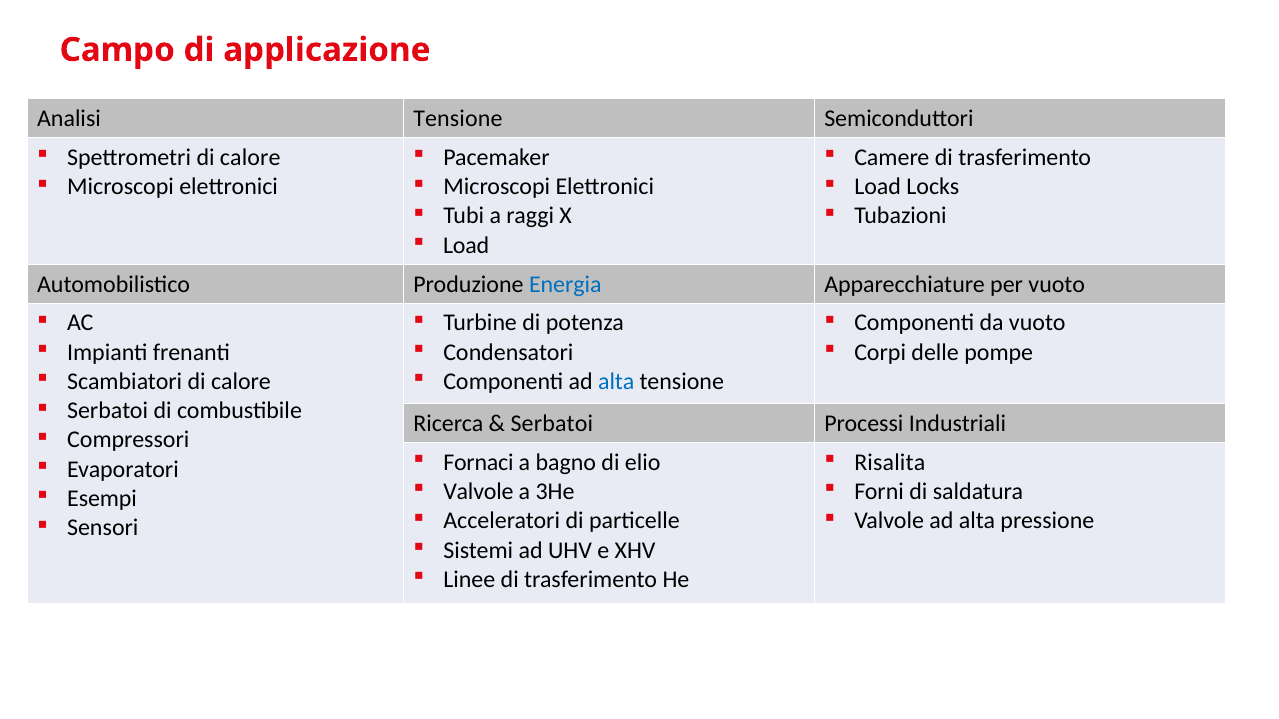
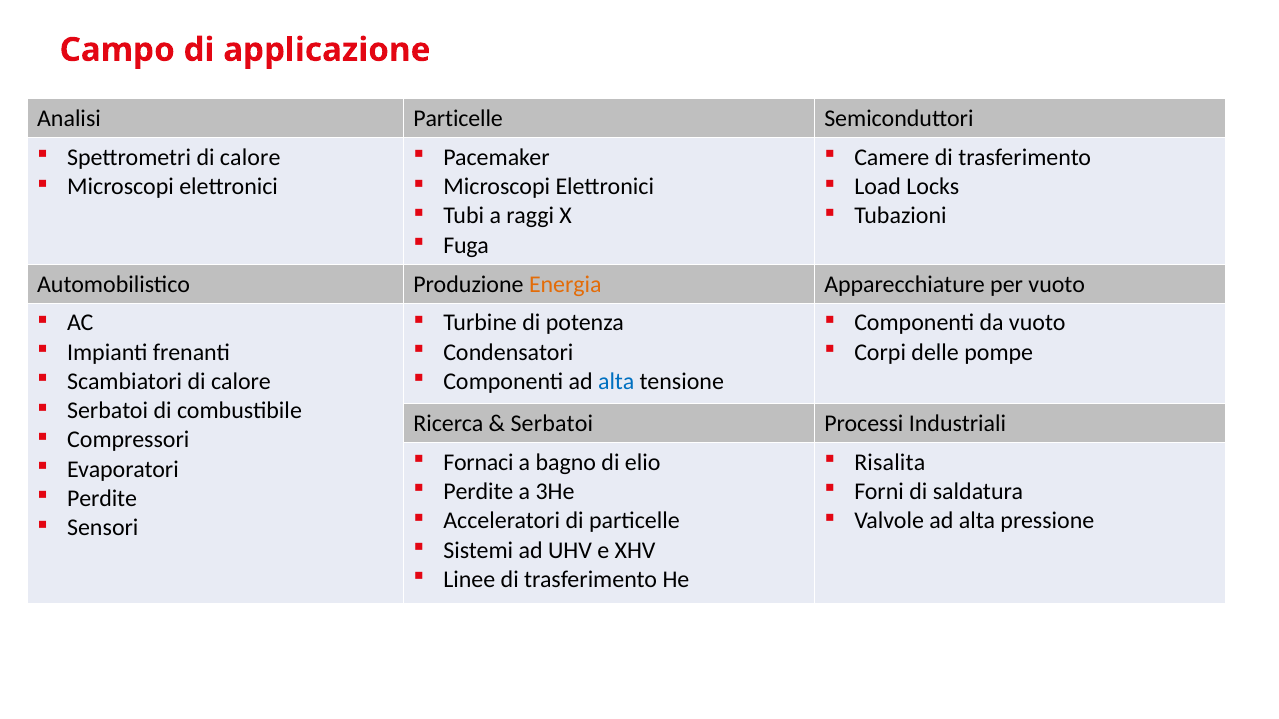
Analisi Tensione: Tensione -> Particelle (458, 119)
Load: Load -> Fuga (466, 245)
Energia colour: blue -> orange (565, 284)
Valvole: Valvole -> Perdite (478, 492)
Esempi: Esempi -> Perdite (102, 499)
